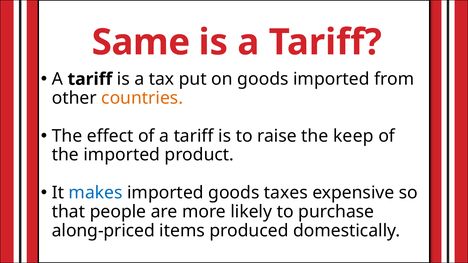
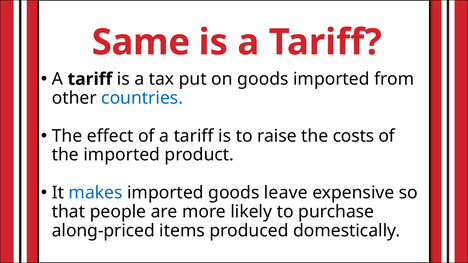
countries colour: orange -> blue (142, 98)
keep: keep -> costs (353, 136)
taxes: taxes -> leave (286, 193)
